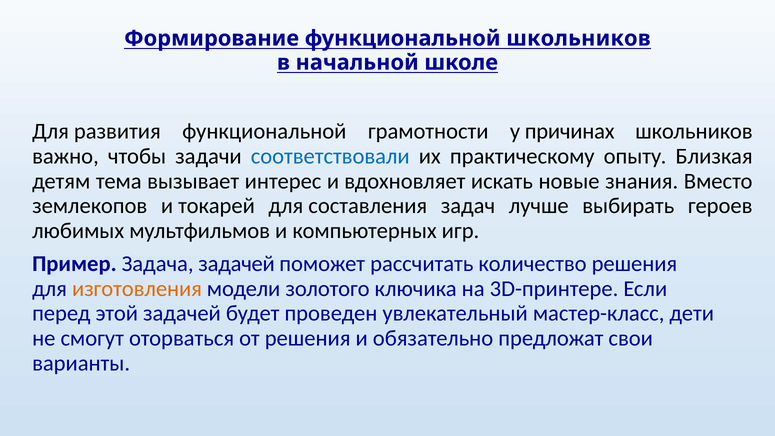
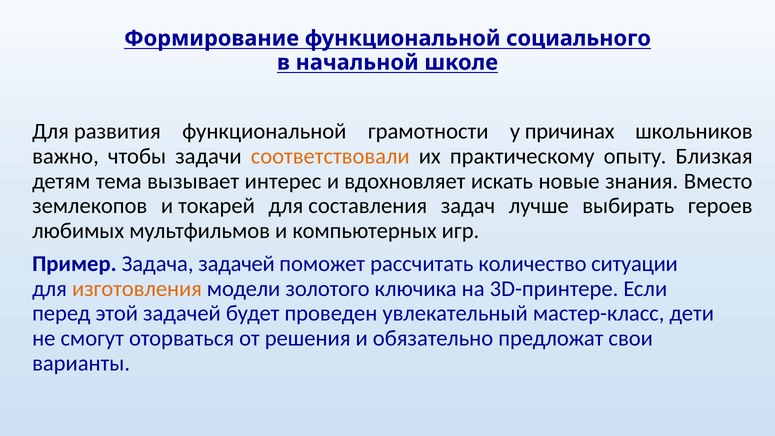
функциональной школьников: школьников -> социального (579, 38)
соответствовали colour: blue -> orange (330, 156)
количество решения: решения -> ситуации (635, 264)
